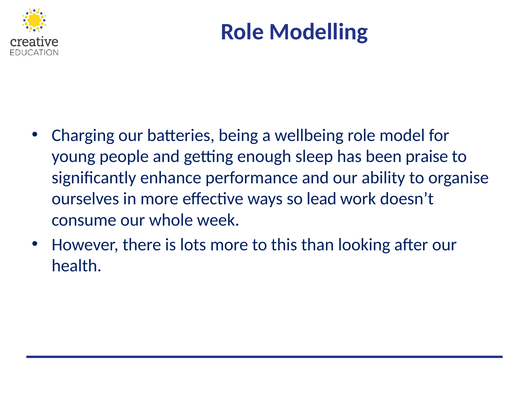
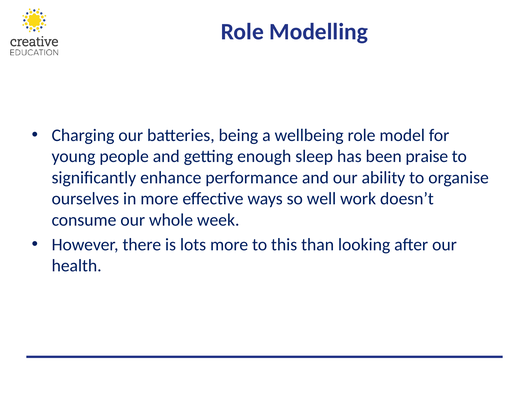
lead: lead -> well (321, 199)
